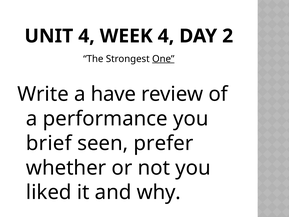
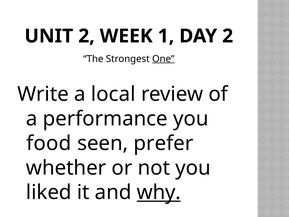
UNIT 4: 4 -> 2 (86, 36)
WEEK 4: 4 -> 1 (166, 36)
have: have -> local (113, 94)
brief: brief -> food (49, 143)
why underline: none -> present (159, 192)
